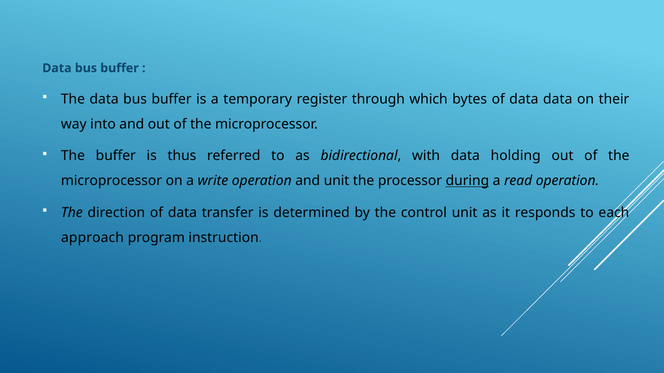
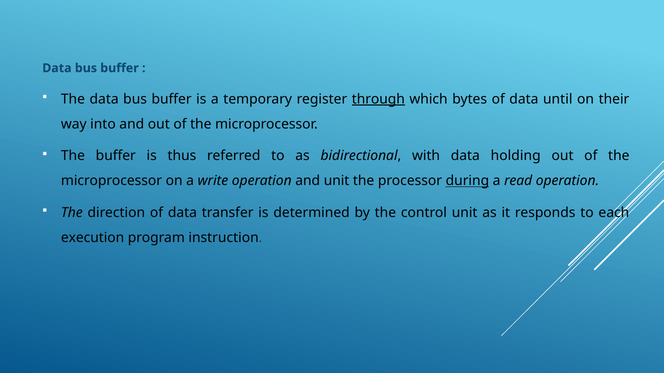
through underline: none -> present (378, 99)
data data: data -> until (558, 99)
approach: approach -> execution (93, 238)
